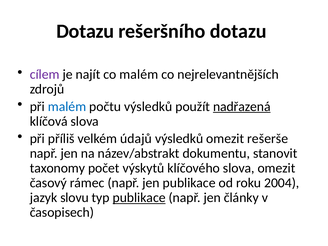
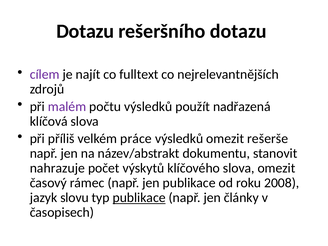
co malém: malém -> fulltext (139, 74)
malém colour: blue -> purple (67, 107)
nadřazená underline: present -> none (242, 107)
údajů: údajů -> práce (136, 139)
taxonomy: taxonomy -> nahrazuje (57, 168)
2004: 2004 -> 2008 (282, 183)
